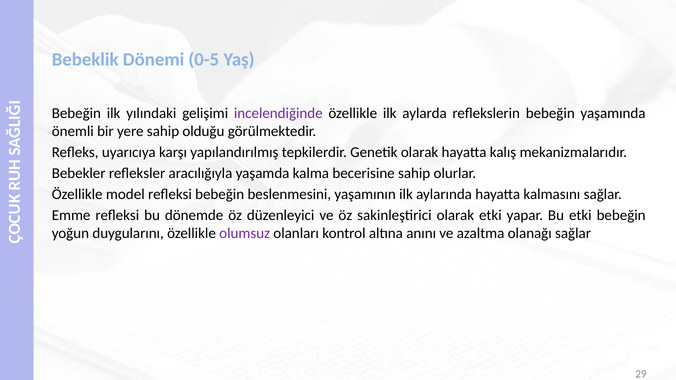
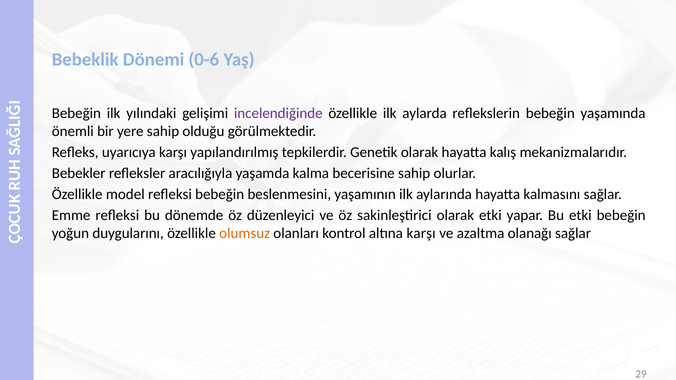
0-5: 0-5 -> 0-6 (204, 59)
olumsuz colour: purple -> orange (245, 234)
altına anını: anını -> karşı (421, 234)
